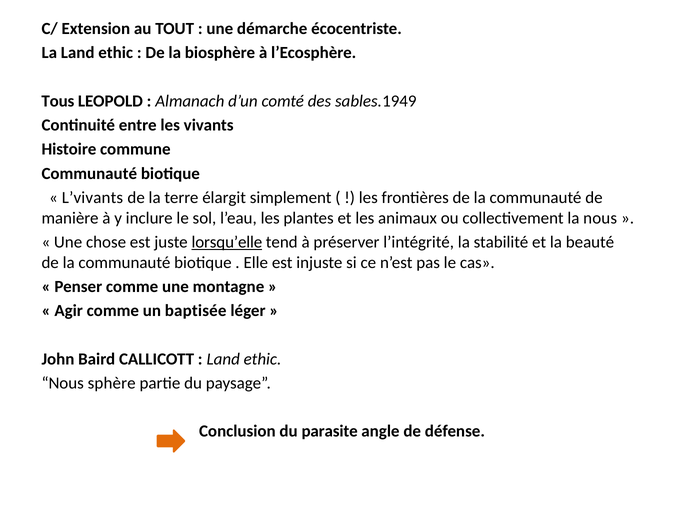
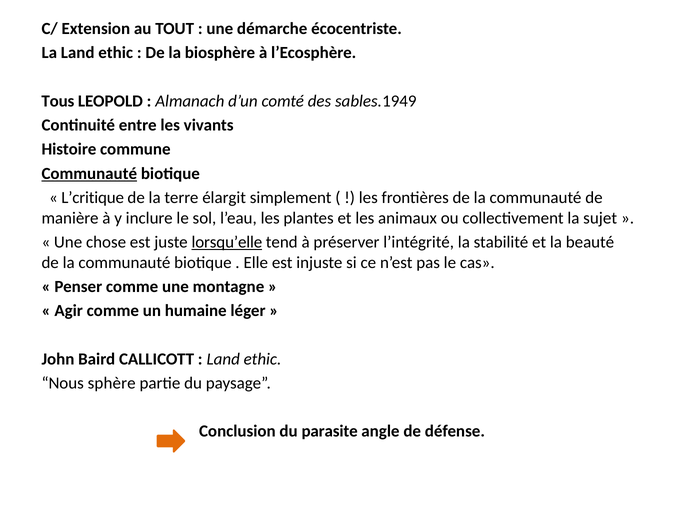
Communauté underline: none -> present (89, 174)
L’vivants: L’vivants -> L’critique (93, 198)
la nous: nous -> sujet (600, 218)
baptisée: baptisée -> humaine (196, 311)
